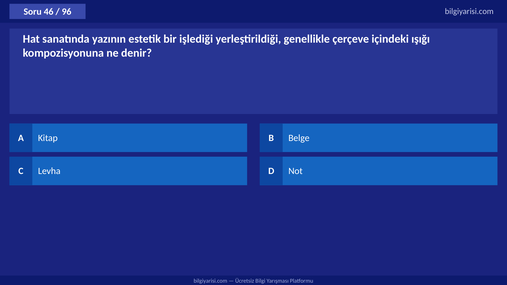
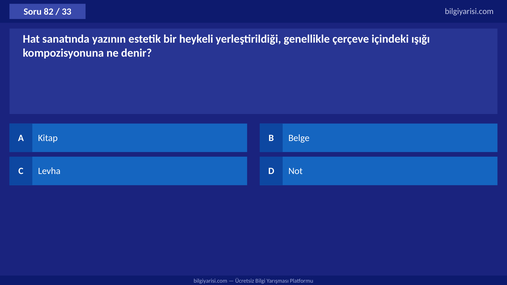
46: 46 -> 82 (49, 12)
96: 96 -> 33 (67, 12)
işlediği: işlediği -> heykeli (196, 39)
